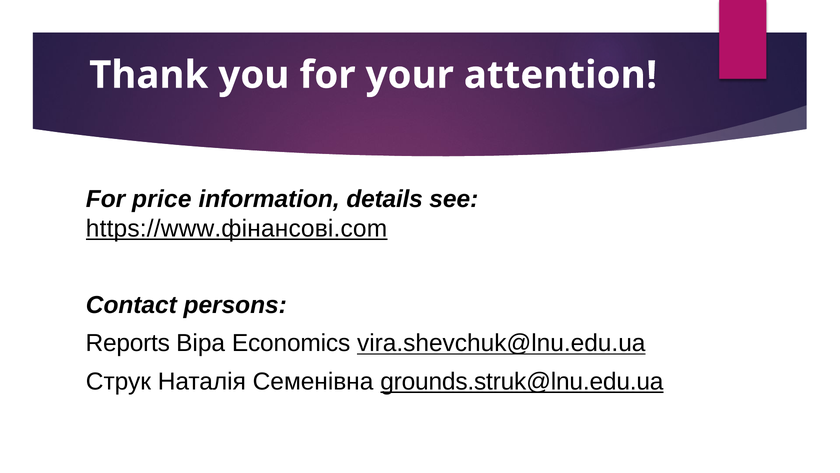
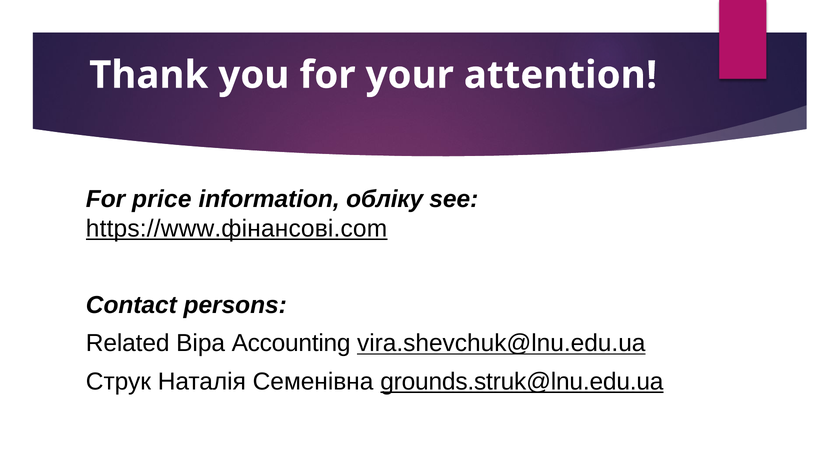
details: details -> обліку (385, 199)
Reports: Reports -> Related (128, 343)
Economics: Economics -> Accounting (291, 343)
